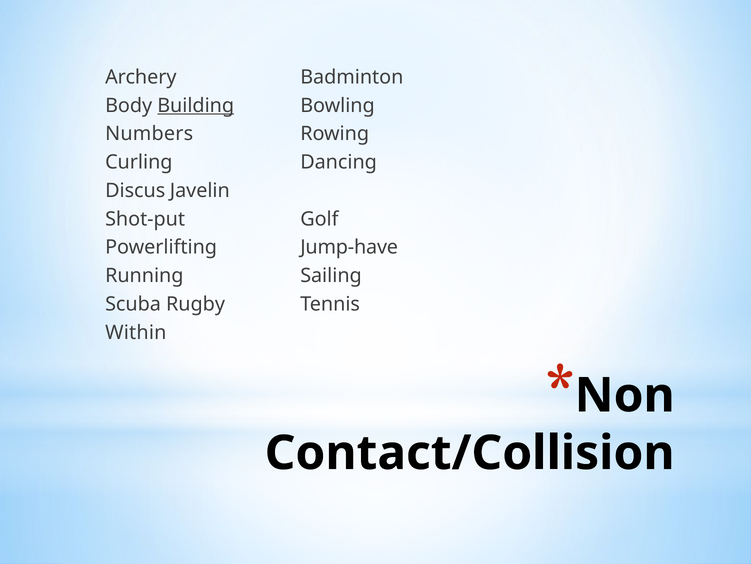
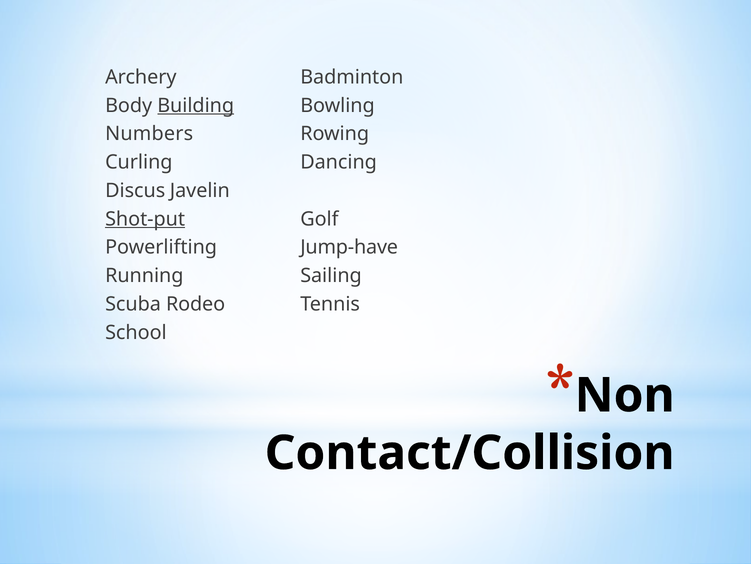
Shot-put underline: none -> present (145, 219)
Rugby: Rugby -> Rodeo (196, 304)
Within: Within -> School (136, 332)
